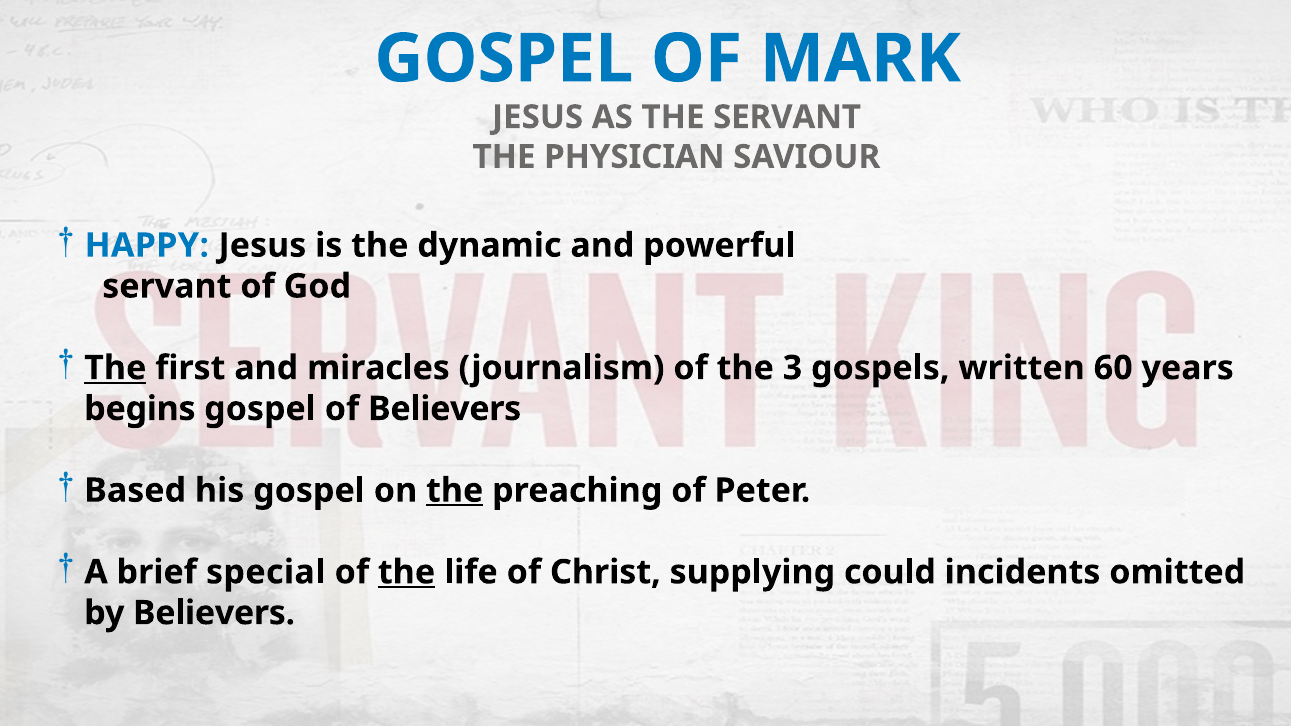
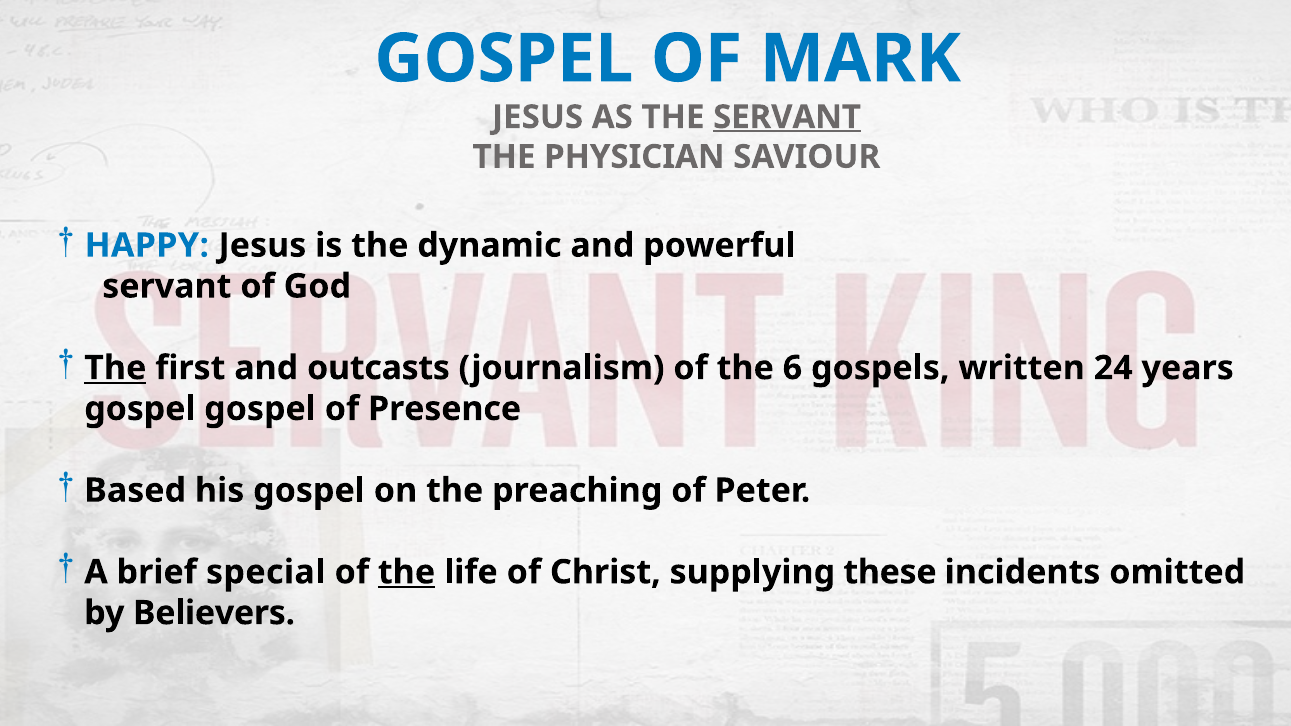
SERVANT underline: none -> present (787, 117)
miracles: miracles -> outcasts (378, 368)
3: 3 -> 6 (792, 368)
60: 60 -> 24 (1113, 368)
begins: begins -> gospel (140, 409)
of Believers: Believers -> Presence (445, 409)
the underline: present -> none (455, 491)
could: could -> these (890, 572)
